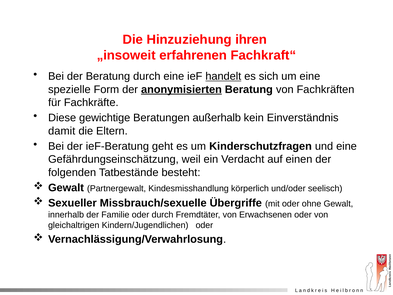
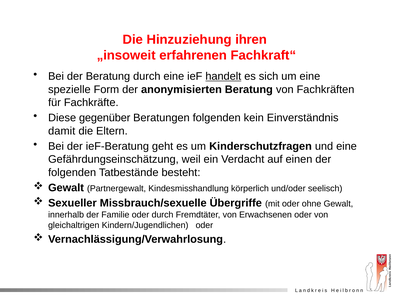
anonymisierten underline: present -> none (181, 89)
gewichtige: gewichtige -> gegenüber (105, 118)
Beratungen außerhalb: außerhalb -> folgenden (217, 118)
